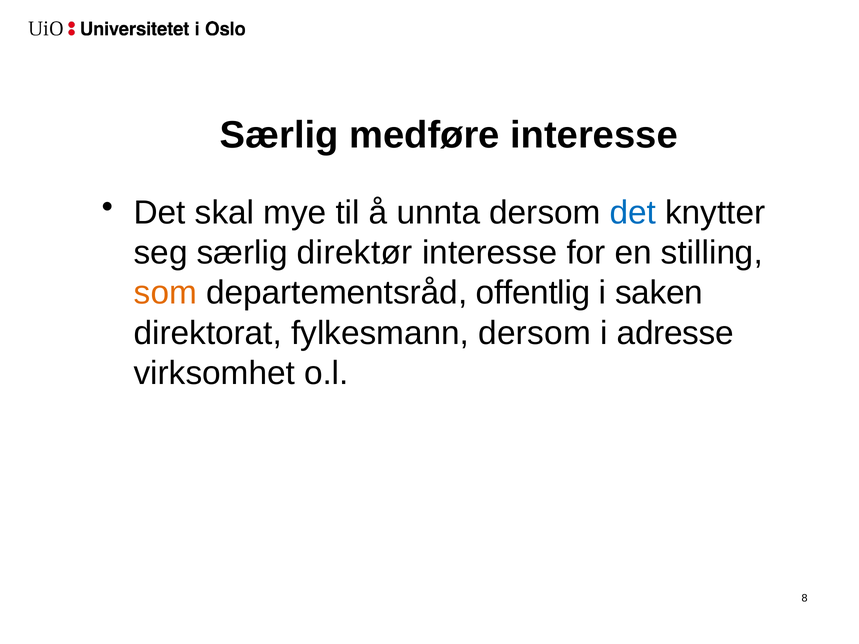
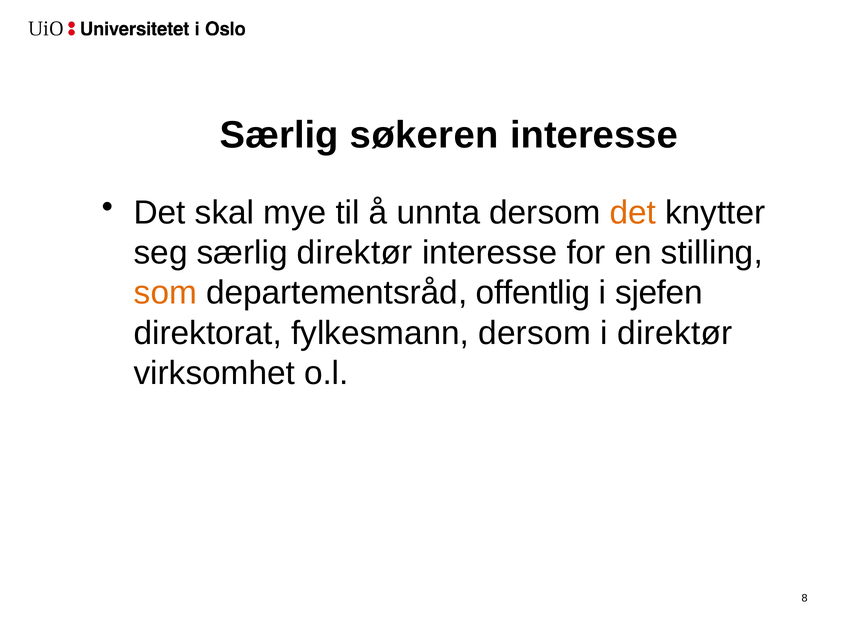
medføre: medføre -> søkeren (424, 135)
det colour: blue -> orange (633, 213)
saken: saken -> sjefen (659, 293)
i adresse: adresse -> direktør (675, 333)
